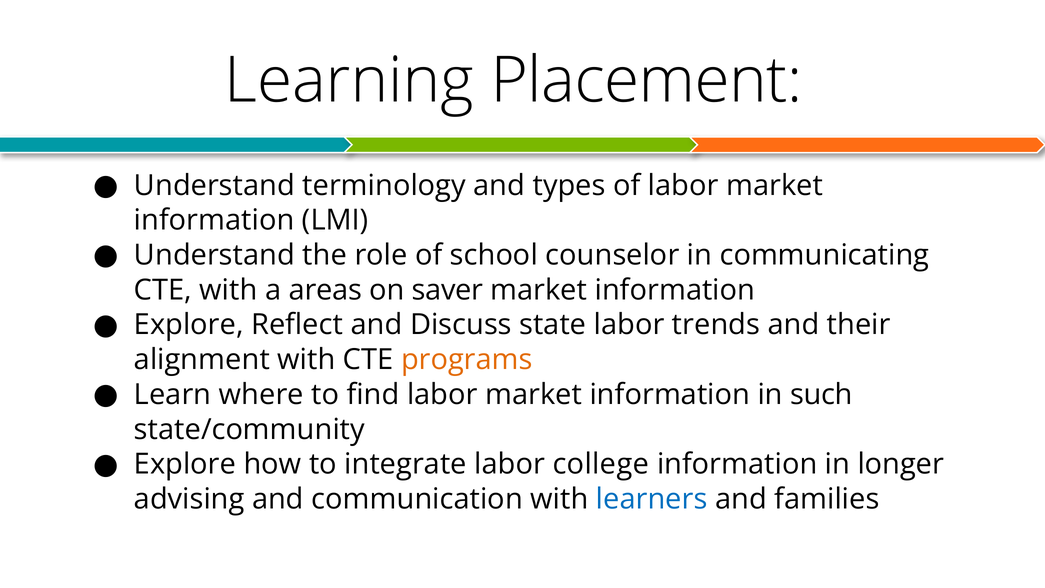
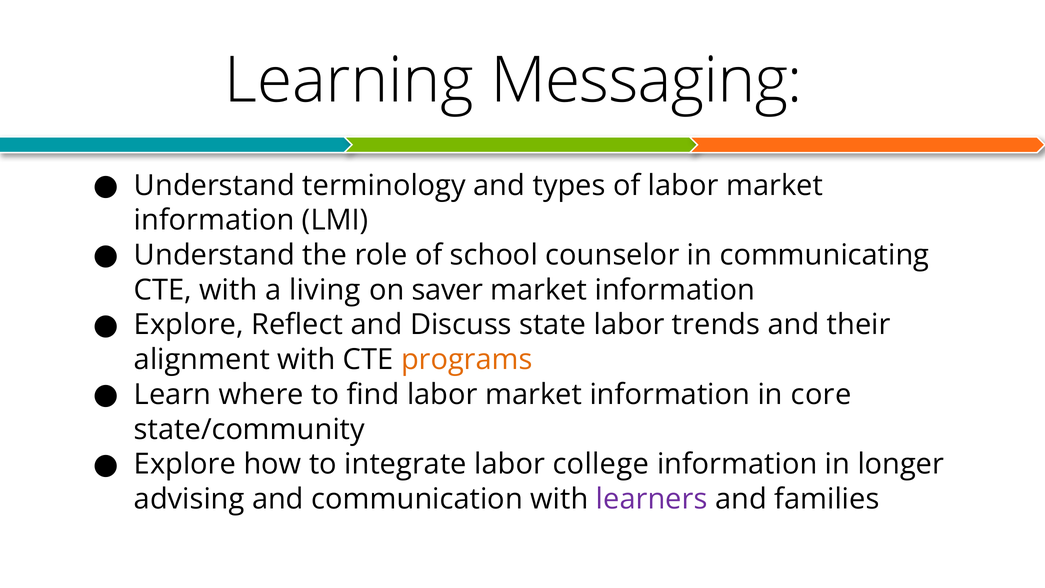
Placement: Placement -> Messaging (647, 80)
areas: areas -> living (325, 290)
such: such -> core (821, 395)
learners colour: blue -> purple (652, 499)
